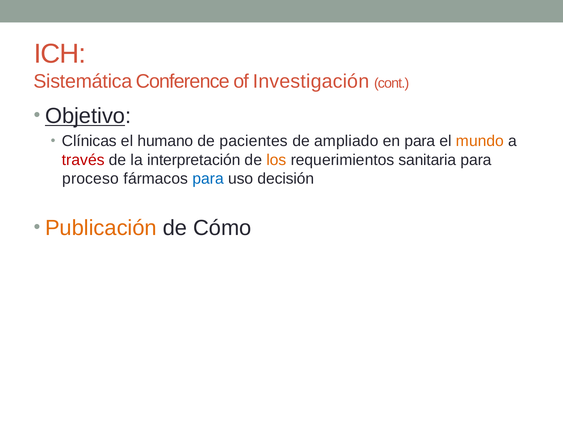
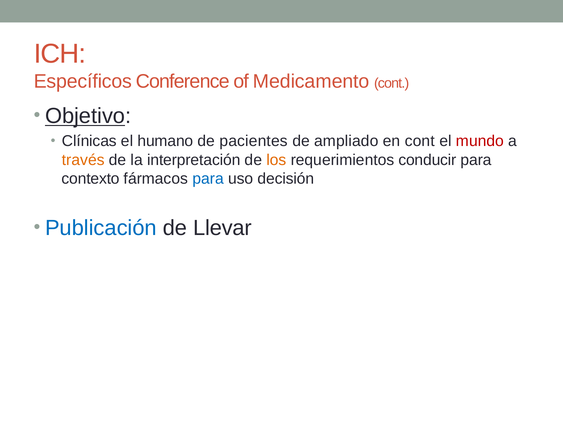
Sistemática: Sistemática -> Específicos (83, 82)
Investigación: Investigación -> Medicamento (311, 82)
en para: para -> cont (420, 141)
mundo colour: orange -> red (480, 141)
través colour: red -> orange (83, 160)
sanitaria: sanitaria -> conducir (427, 160)
proceso: proceso -> contexto (91, 179)
Publicación colour: orange -> blue (101, 228)
Cómo: Cómo -> Llevar (222, 228)
